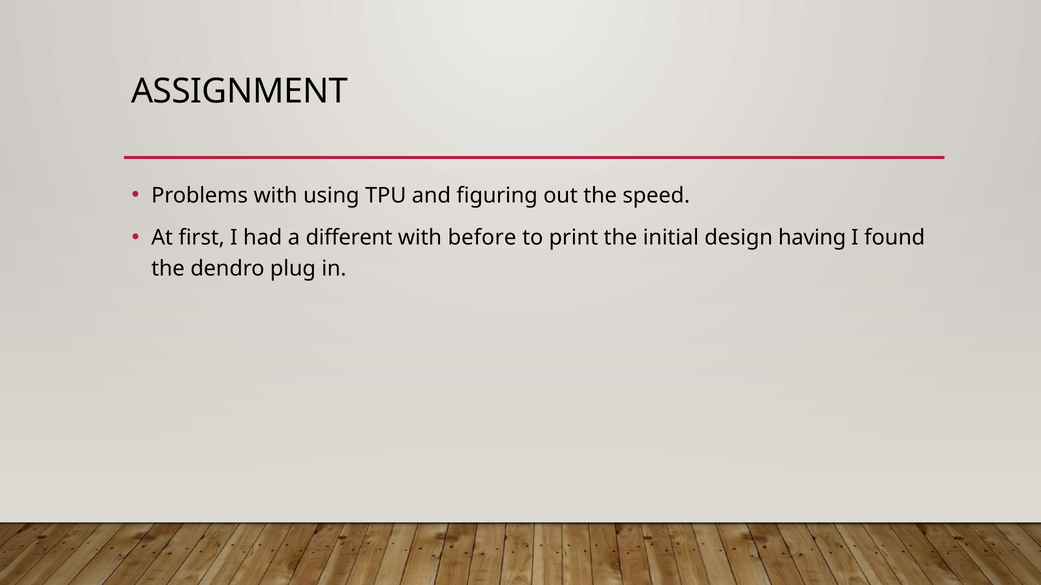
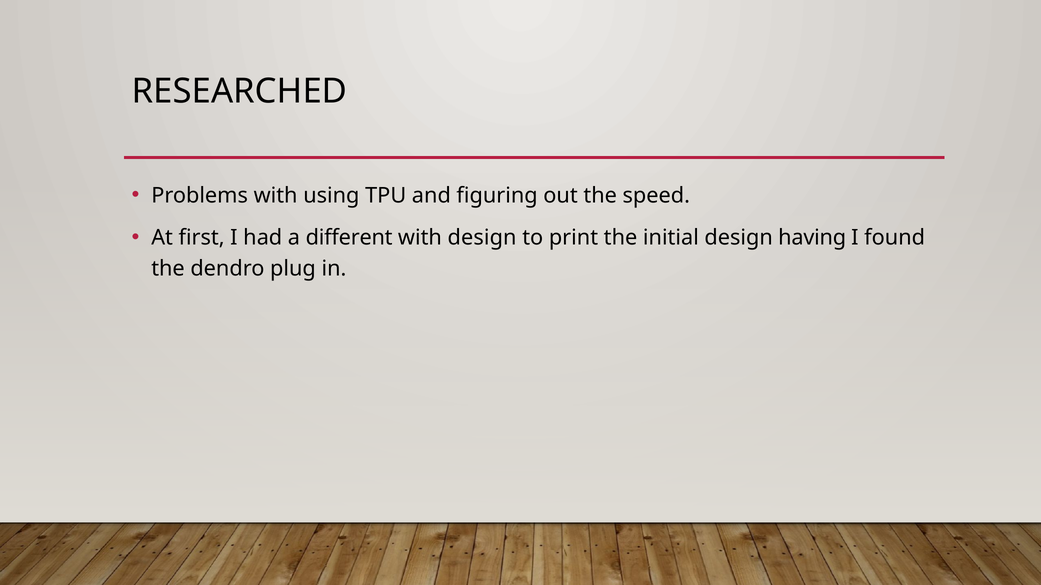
ASSIGNMENT: ASSIGNMENT -> RESEARCHED (239, 91)
with before: before -> design (482, 238)
